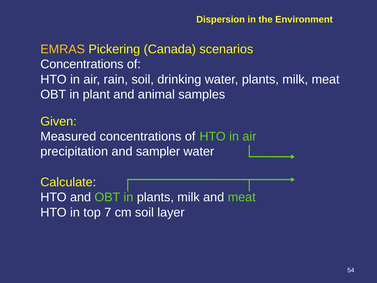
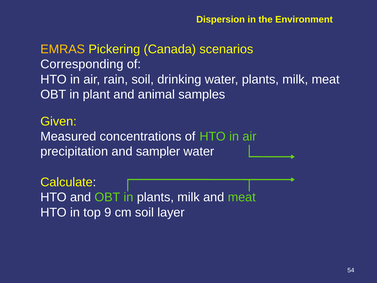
Concentrations: Concentrations -> Corresponding (82, 64)
7: 7 -> 9 (108, 212)
